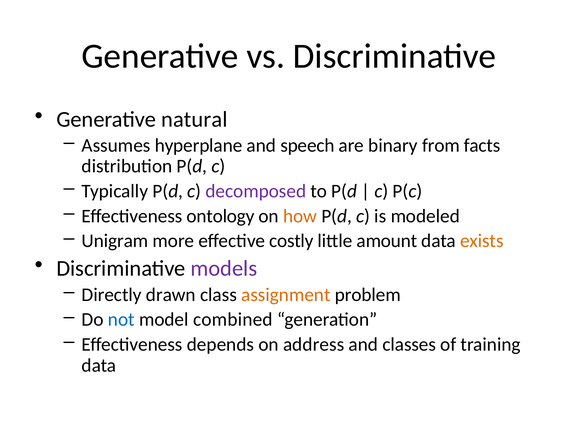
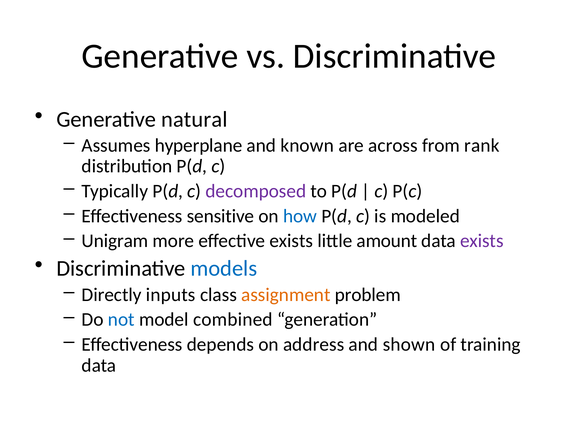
speech: speech -> known (307, 145)
binary: binary -> across (393, 145)
facts: facts -> rank (482, 145)
ontology: ontology -> sensitive (221, 216)
how colour: orange -> blue (300, 216)
effective costly: costly -> exists (291, 241)
exists colour: orange -> purple (482, 241)
models colour: purple -> blue (224, 268)
drawn: drawn -> inputs (171, 294)
classes: classes -> shown (409, 344)
